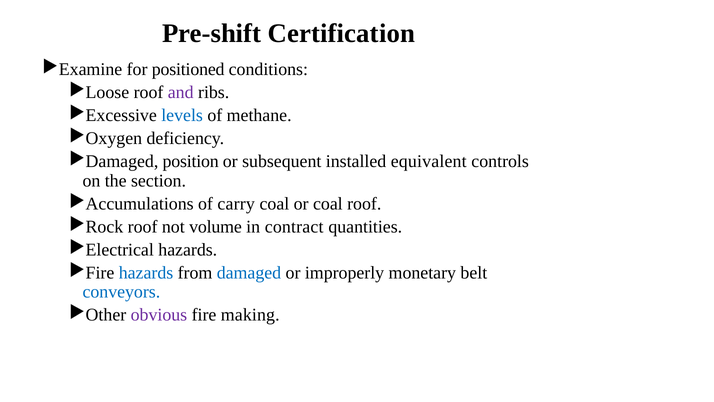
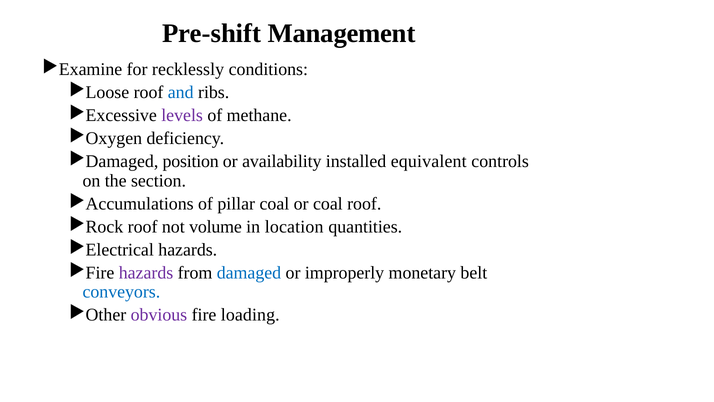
Certification: Certification -> Management (342, 33)
positioned: positioned -> recklessly (188, 69)
and colour: purple -> blue (181, 92)
levels colour: blue -> purple (182, 115)
subsequent: subsequent -> availability (282, 161)
carry: carry -> pillar (236, 204)
contract: contract -> location (294, 227)
hazards colour: blue -> purple (146, 273)
making: making -> loading (250, 315)
